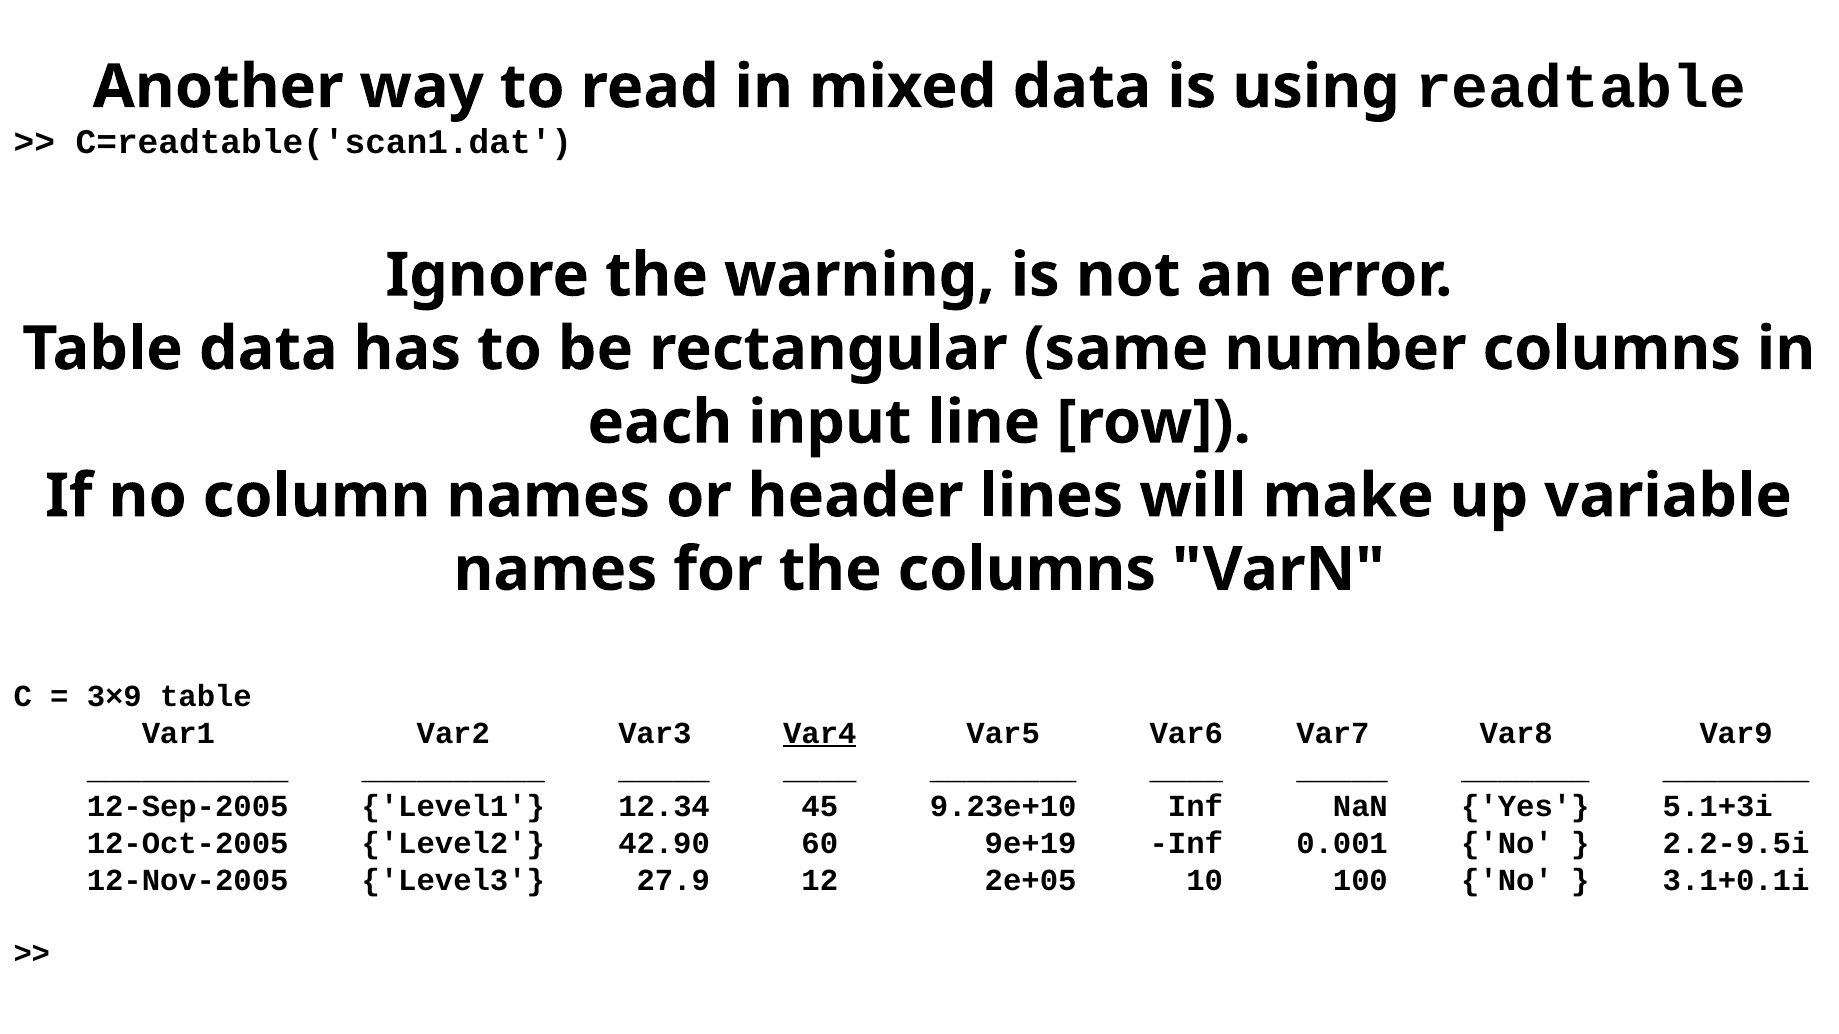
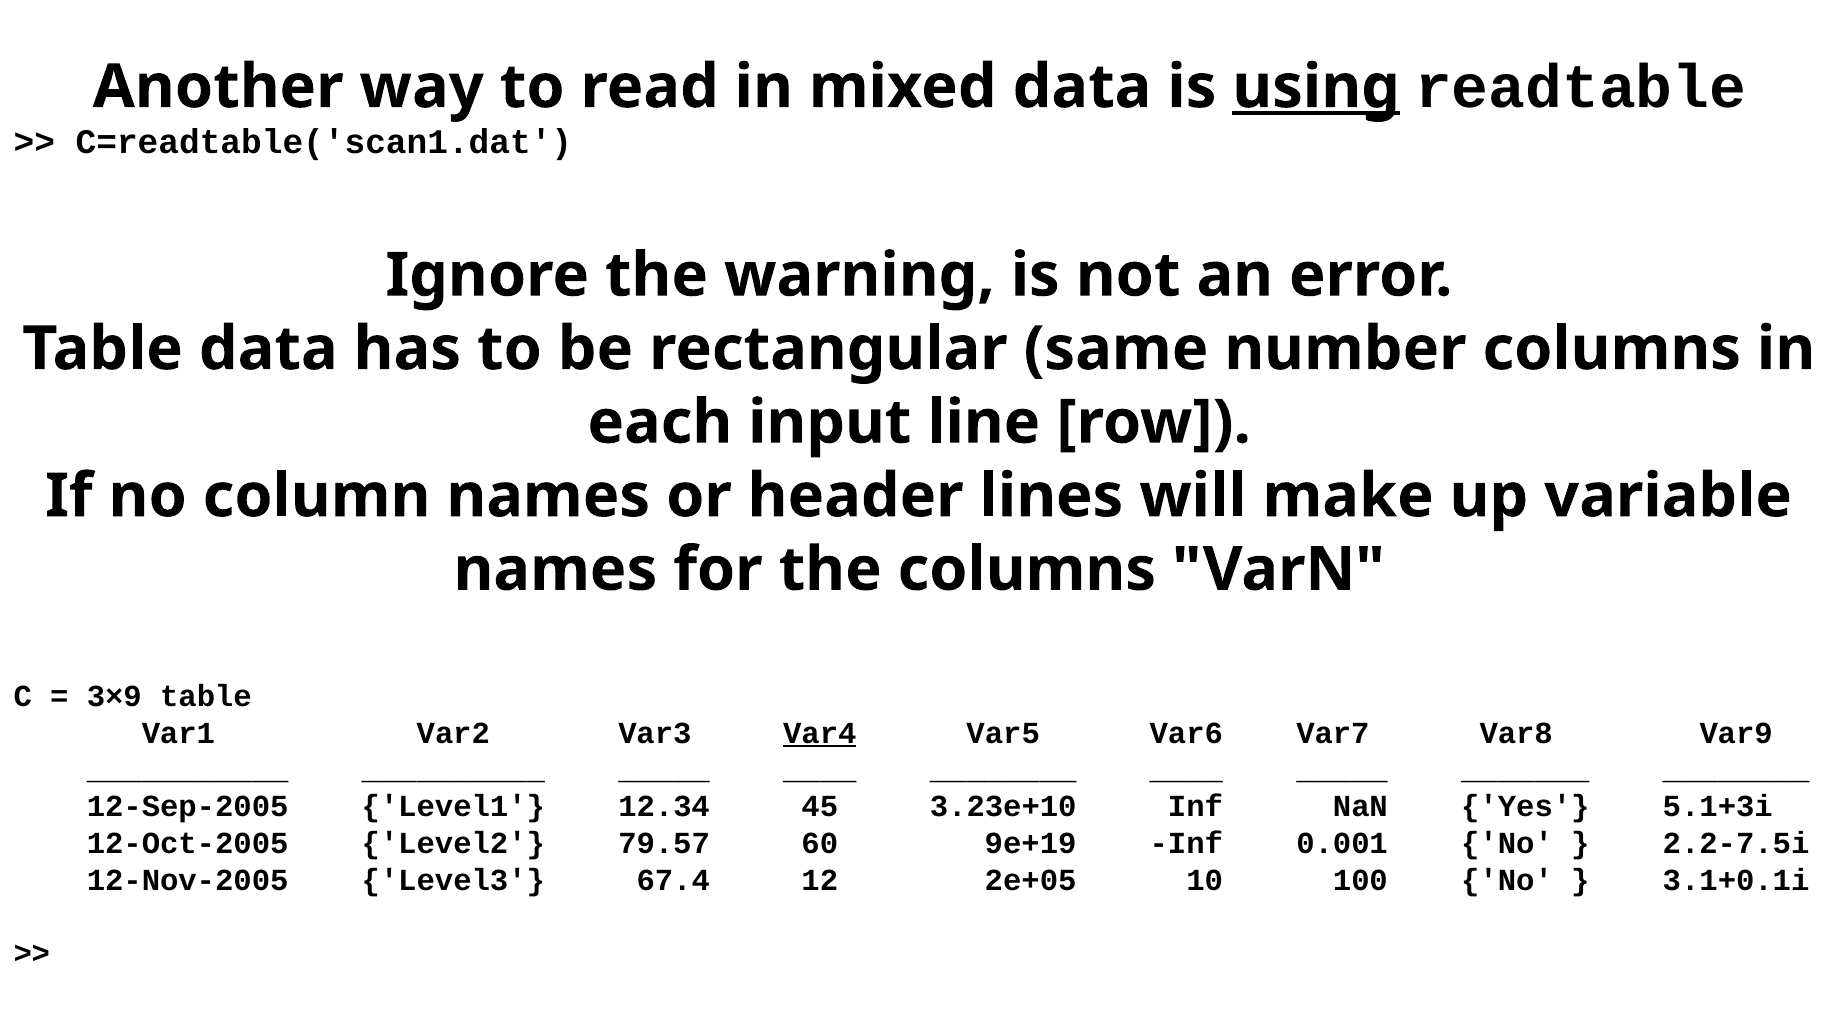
using underline: none -> present (1316, 87)
9.23e+10: 9.23e+10 -> 3.23e+10 (1003, 807)
42.90: 42.90 -> 79.57 (664, 843)
2.2-9.5i: 2.2-9.5i -> 2.2-7.5i (1736, 843)
27.9: 27.9 -> 67.4 (673, 880)
